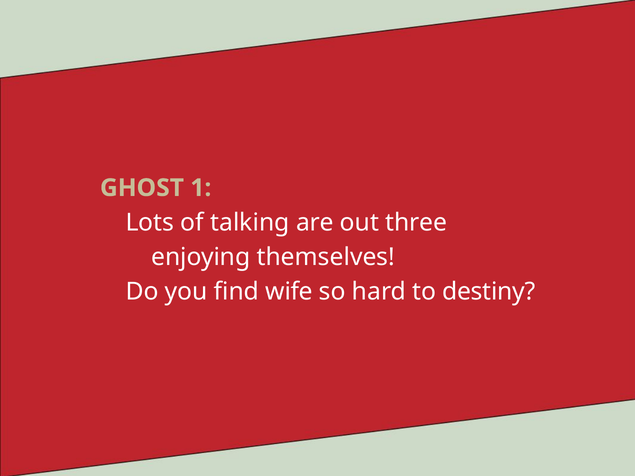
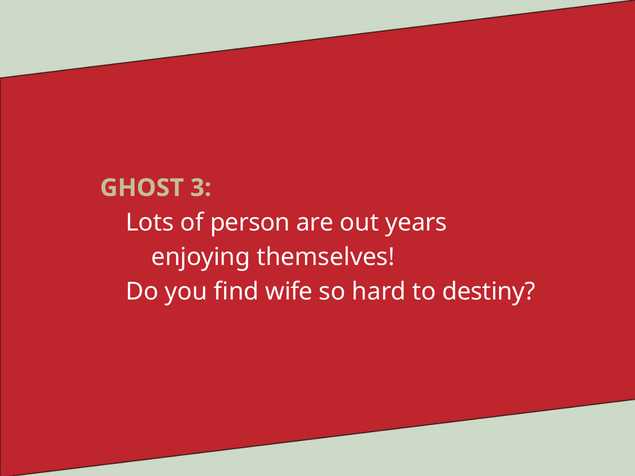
1: 1 -> 3 (201, 188)
talking: talking -> person (250, 223)
three: three -> years (416, 223)
